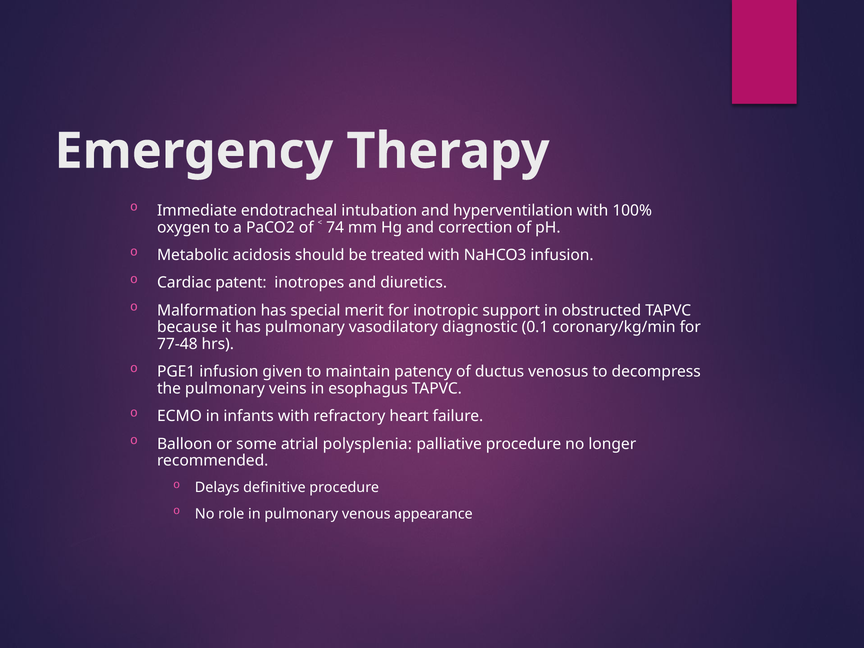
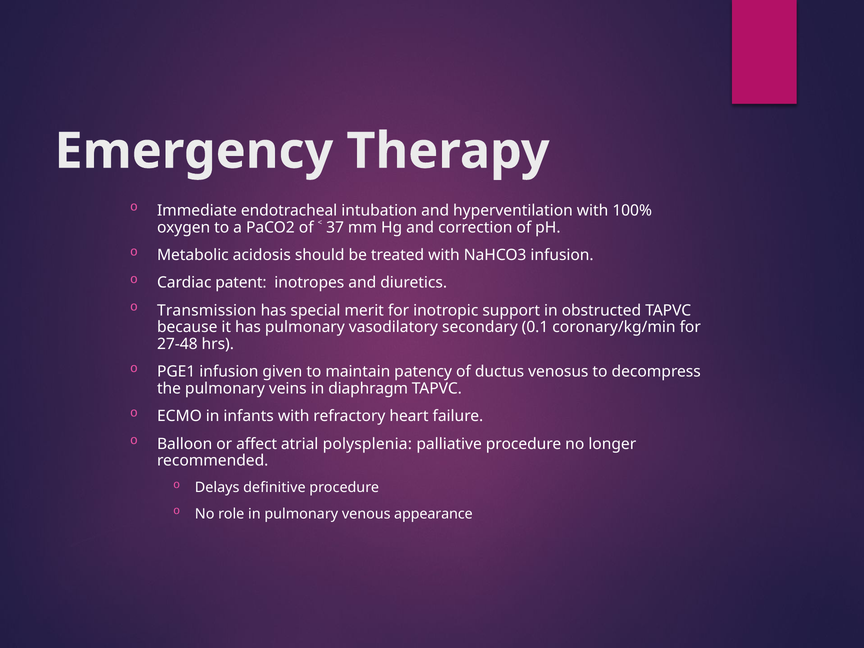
74: 74 -> 37 (335, 227)
Malformation: Malformation -> Transmission (207, 310)
diagnostic: diagnostic -> secondary (480, 327)
77-48: 77-48 -> 27-48 (177, 344)
esophagus: esophagus -> diaphragm (368, 389)
some: some -> affect (257, 444)
